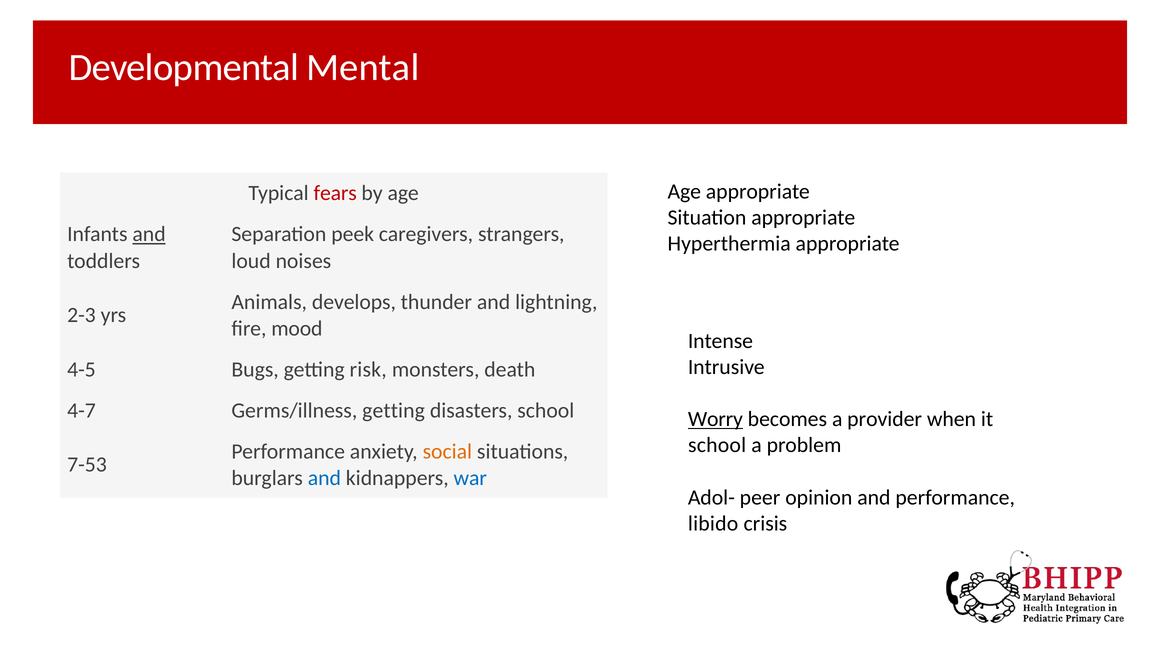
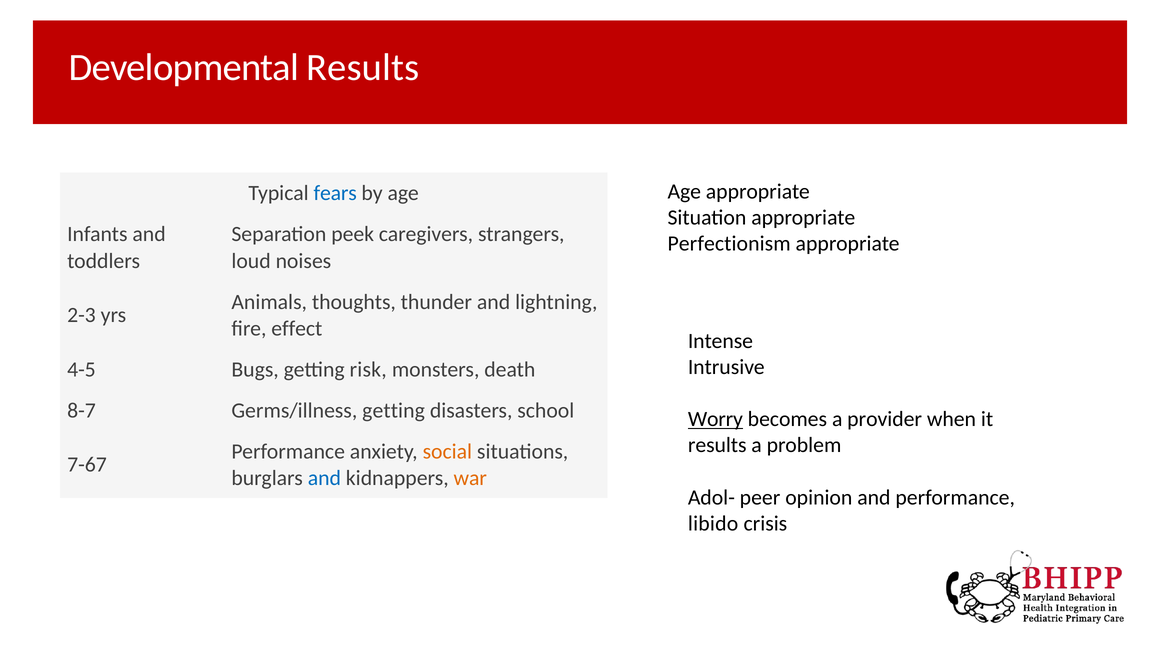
Developmental Mental: Mental -> Results (363, 67)
fears colour: red -> blue (335, 193)
and underline: present -> none (149, 235)
Hyperthermia: Hyperthermia -> Perfectionism (729, 244)
develops: develops -> thoughts (354, 302)
mood: mood -> effect (297, 329)
4-7: 4-7 -> 8-7 (82, 411)
school: school -> results (717, 446)
7-53: 7-53 -> 7-67 (87, 465)
war colour: blue -> orange (470, 478)
